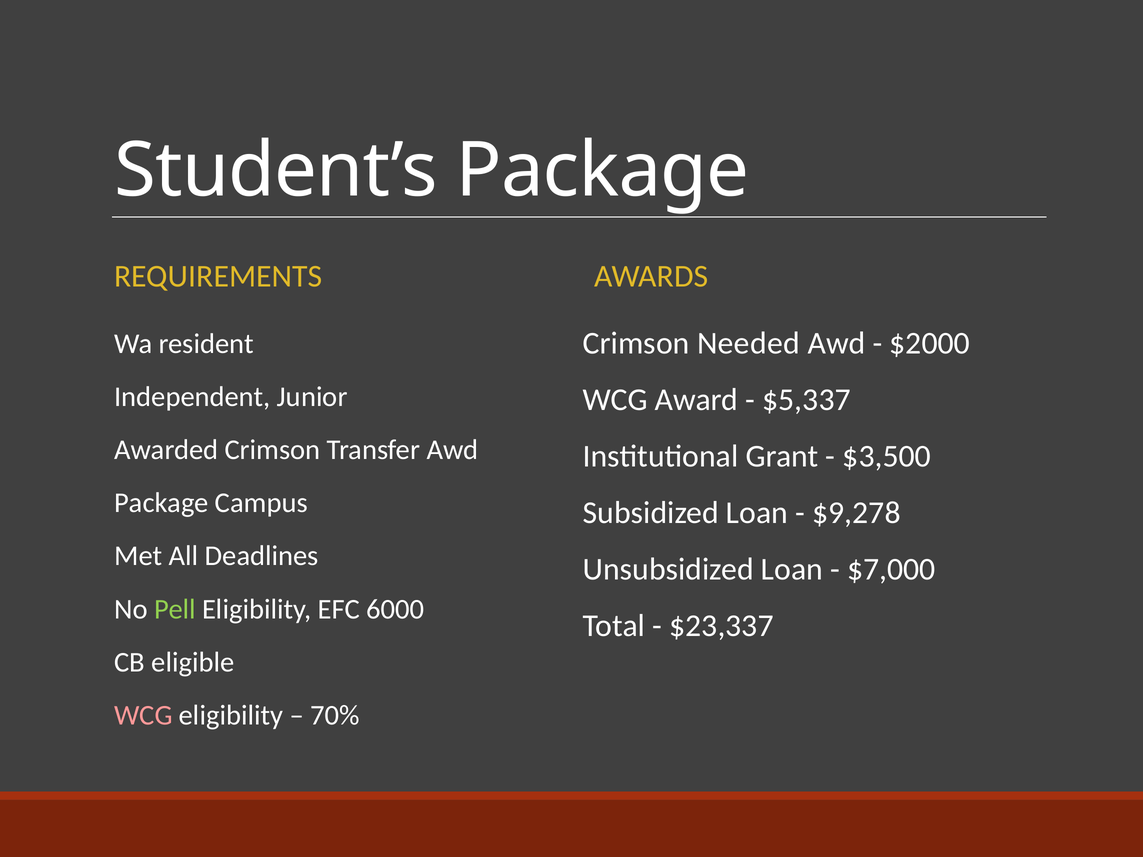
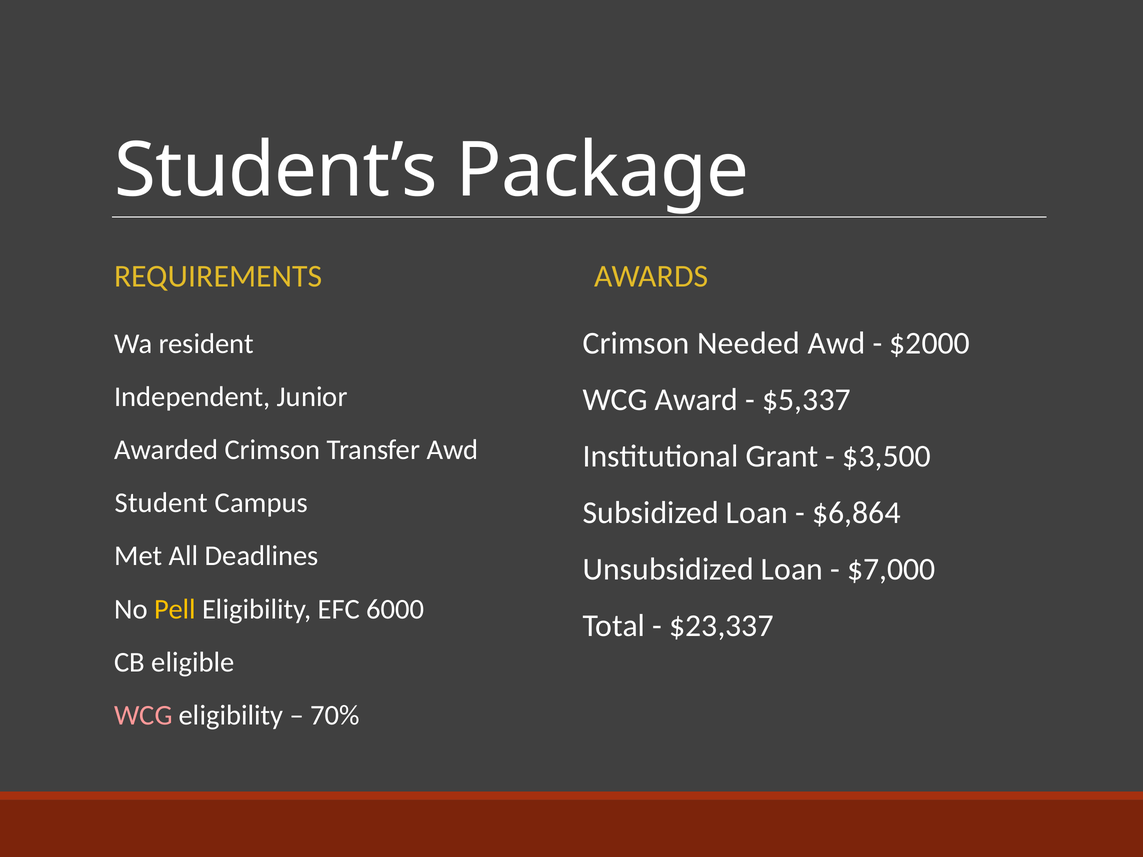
Package: Package -> Student (161, 503)
$9,278: $9,278 -> $6,864 (856, 513)
Pell colour: light green -> yellow (175, 609)
